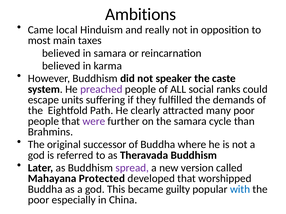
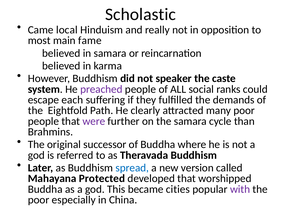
Ambitions: Ambitions -> Scholastic (141, 14)
taxes: taxes -> fame (90, 41)
units: units -> each (72, 100)
spread colour: purple -> blue (132, 168)
guilty: guilty -> cities (178, 190)
with colour: blue -> purple (240, 190)
